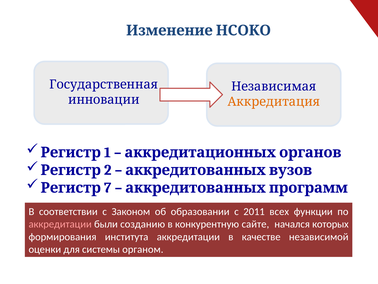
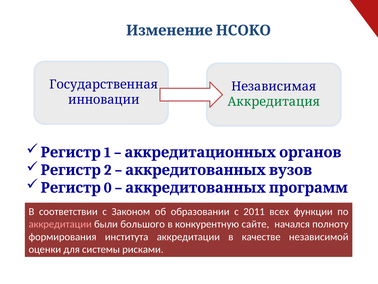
Аккредитация colour: orange -> green (274, 101)
7: 7 -> 0 (108, 187)
созданию: созданию -> большого (143, 224)
которых: которых -> полноту (330, 224)
органом: органом -> рисками (143, 249)
